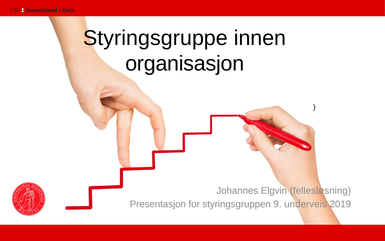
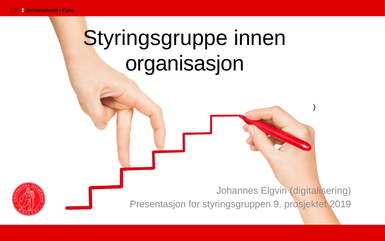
fellesløsning: fellesløsning -> digitalisering (320, 190)
underveis: underveis -> prosjektet (306, 204)
